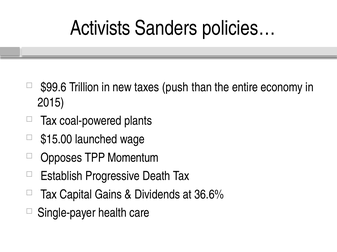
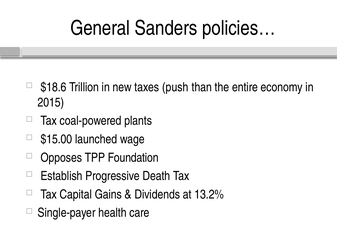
Activists: Activists -> General (100, 28)
$99.6: $99.6 -> $18.6 (54, 88)
Momentum: Momentum -> Foundation (133, 158)
36.6%: 36.6% -> 13.2% (209, 195)
